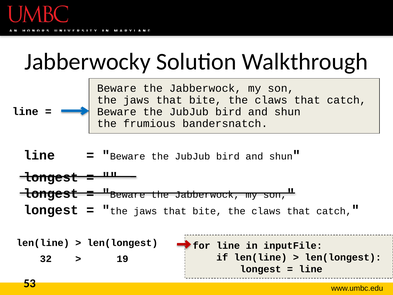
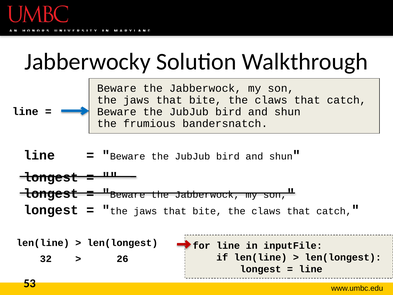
19: 19 -> 26 (122, 259)
